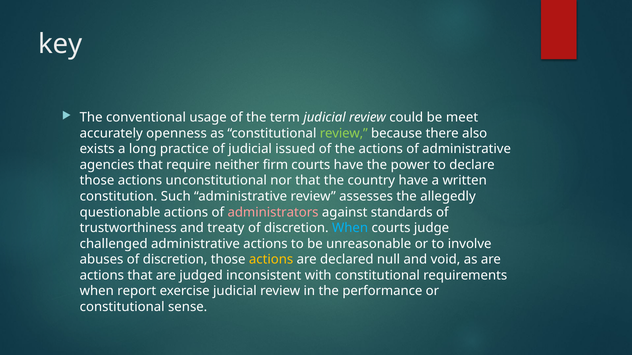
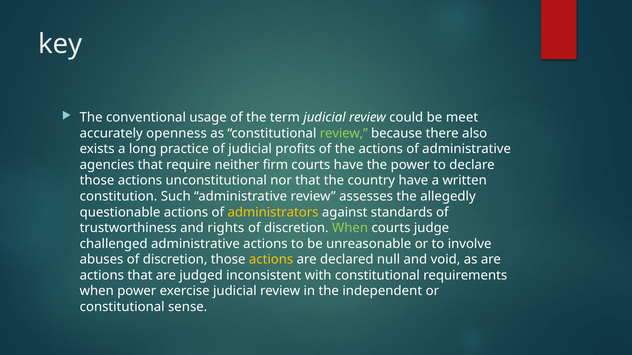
issued: issued -> profits (295, 149)
administrators colour: pink -> yellow (273, 212)
treaty: treaty -> rights (226, 228)
When colour: light blue -> light green (350, 228)
when report: report -> power (137, 291)
performance: performance -> independent (382, 291)
